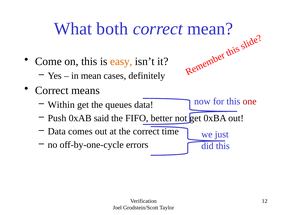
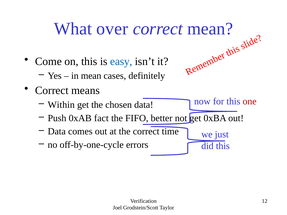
both: both -> over (112, 29)
easy colour: orange -> blue (121, 62)
queues: queues -> chosen (119, 105)
said: said -> fact (101, 118)
